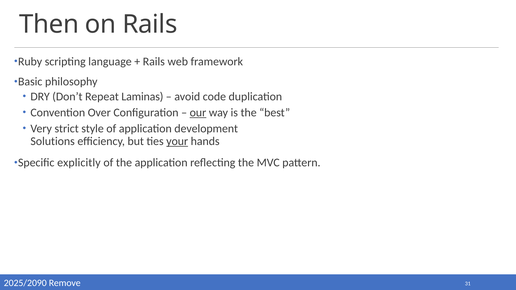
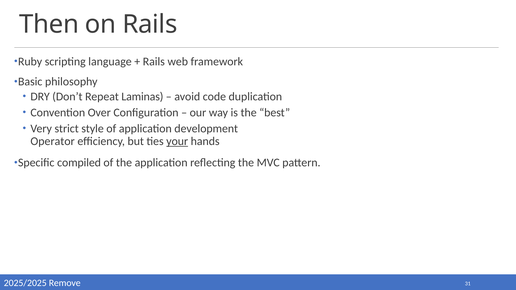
our underline: present -> none (198, 113)
Solutions: Solutions -> Operator (53, 142)
explicitly: explicitly -> compiled (79, 163)
2025/2090: 2025/2090 -> 2025/2025 (25, 283)
